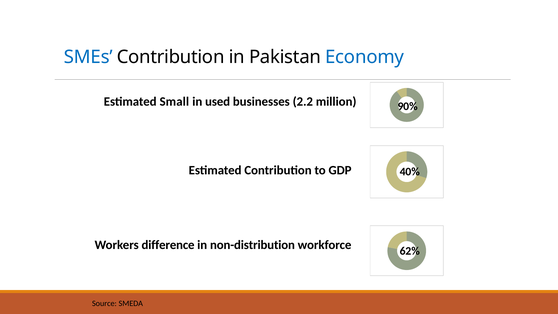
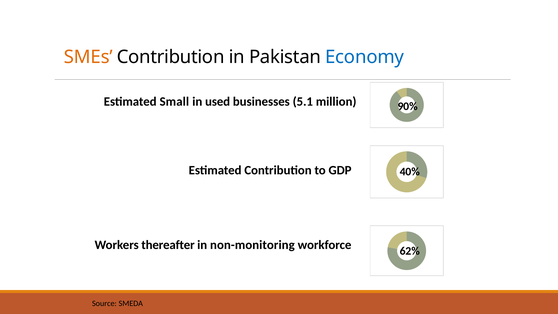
SMEs colour: blue -> orange (88, 57)
2.2: 2.2 -> 5.1 (303, 101)
difference: difference -> thereafter (168, 245)
non-distribution: non-distribution -> non-monitoring (252, 245)
